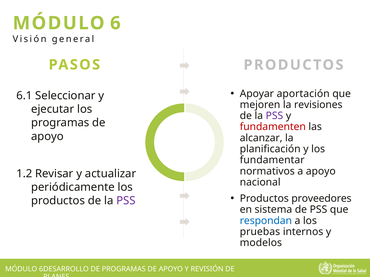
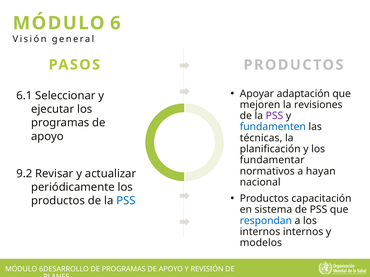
aportación: aportación -> adaptación (303, 94)
fundamenten colour: red -> blue (273, 127)
alcanzar: alcanzar -> técnicas (261, 138)
a apoyo: apoyo -> hayan (321, 171)
1.2: 1.2 -> 9.2 (24, 174)
proveedores: proveedores -> capacitación (321, 199)
PSS colour: purple -> blue (126, 201)
pruebas: pruebas -> internos (260, 232)
